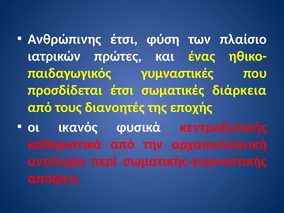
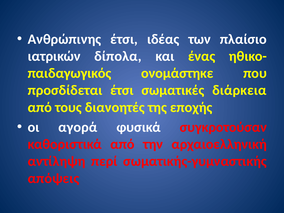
φύση: φύση -> ιδέας (163, 39)
πρώτες: πρώτες -> δίπολα (118, 56)
γυμναστικές: γυμναστικές -> ονομάστηκε (177, 73)
ικανός: ικανός -> αγορά (78, 127)
κεντροδυτικής: κεντροδυτικής -> συγκροτούσαν (223, 127)
